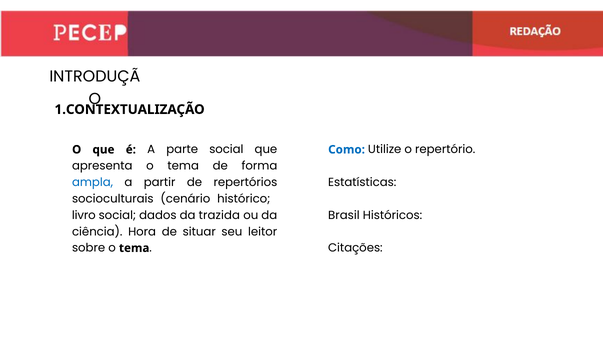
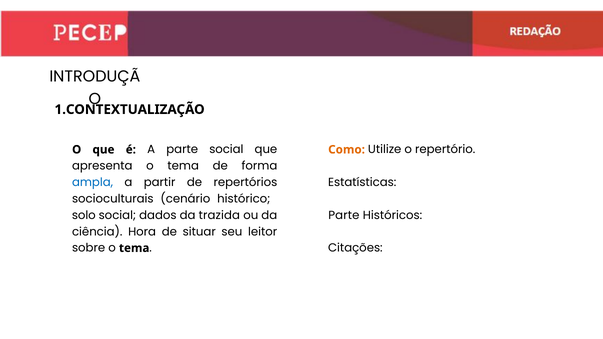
Como colour: blue -> orange (347, 150)
livro: livro -> solo (84, 215)
Brasil: Brasil -> Parte (344, 215)
